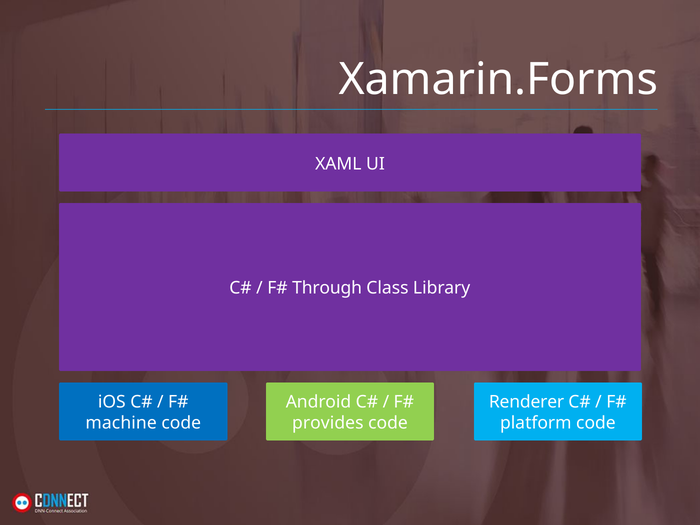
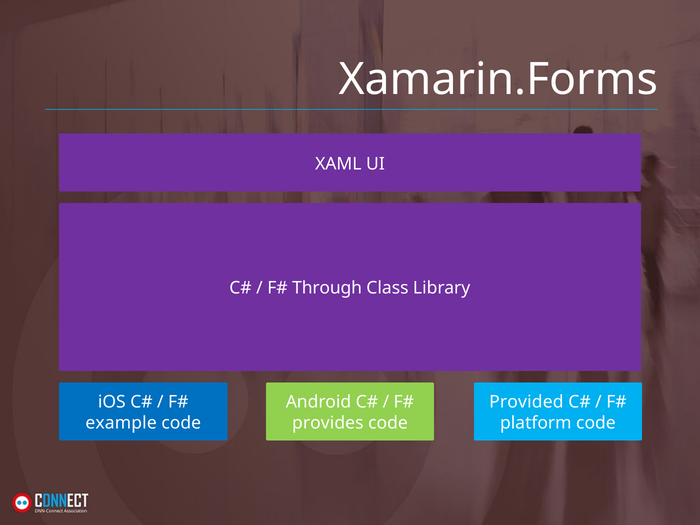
Renderer: Renderer -> Provided (526, 402)
machine: machine -> example (121, 423)
